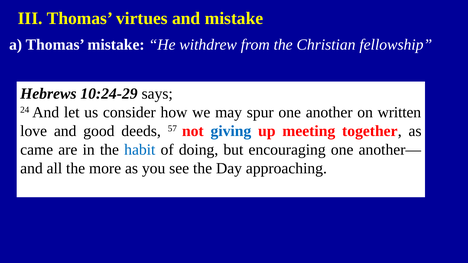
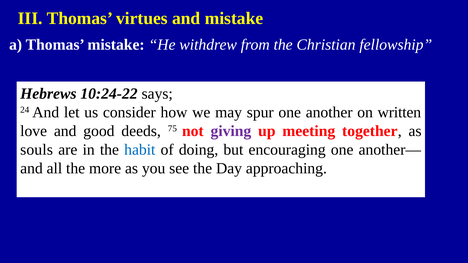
10:24-29: 10:24-29 -> 10:24-22 (109, 94)
57: 57 -> 75 (172, 129)
giving colour: blue -> purple (231, 131)
came: came -> souls (37, 150)
